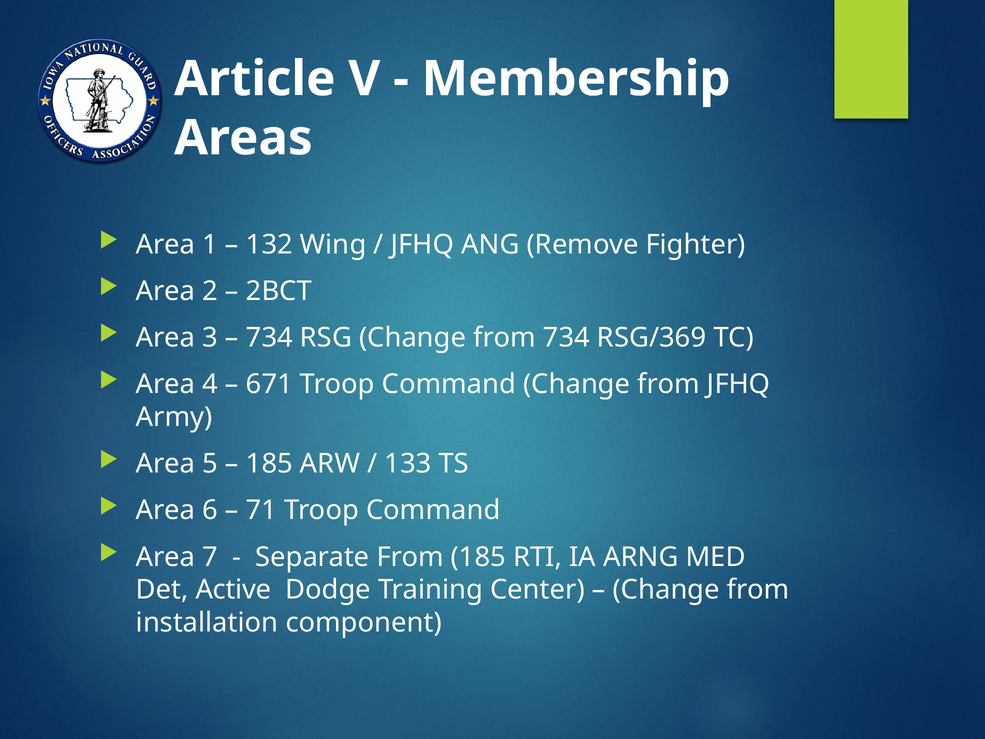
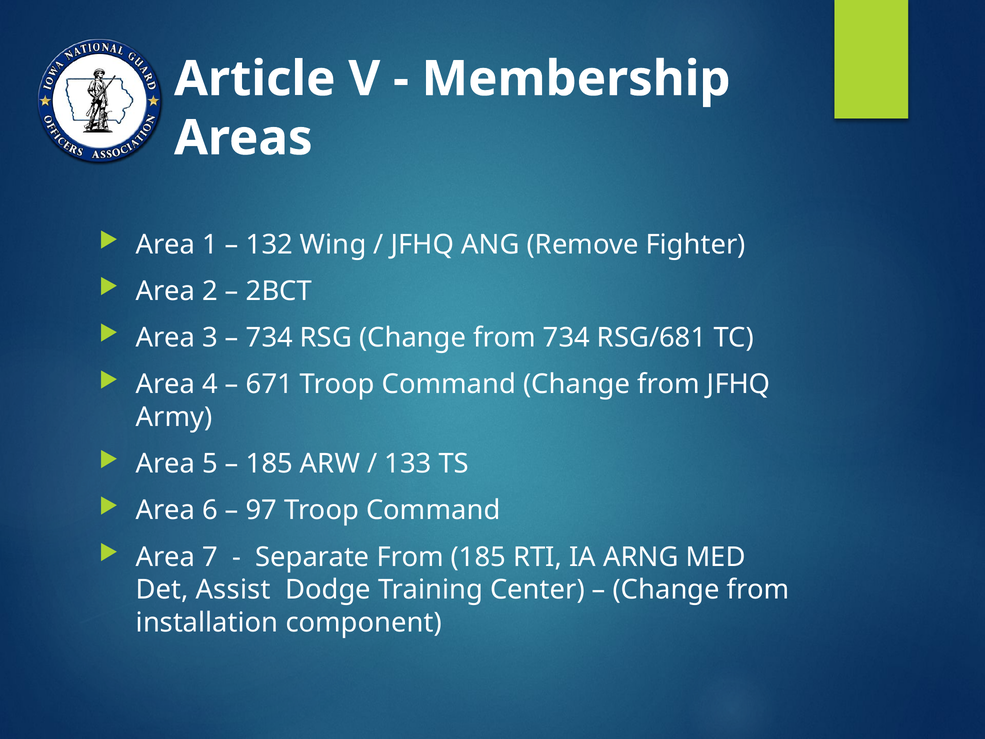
RSG/369: RSG/369 -> RSG/681 (652, 338)
71: 71 -> 97 (261, 510)
Active: Active -> Assist (233, 590)
